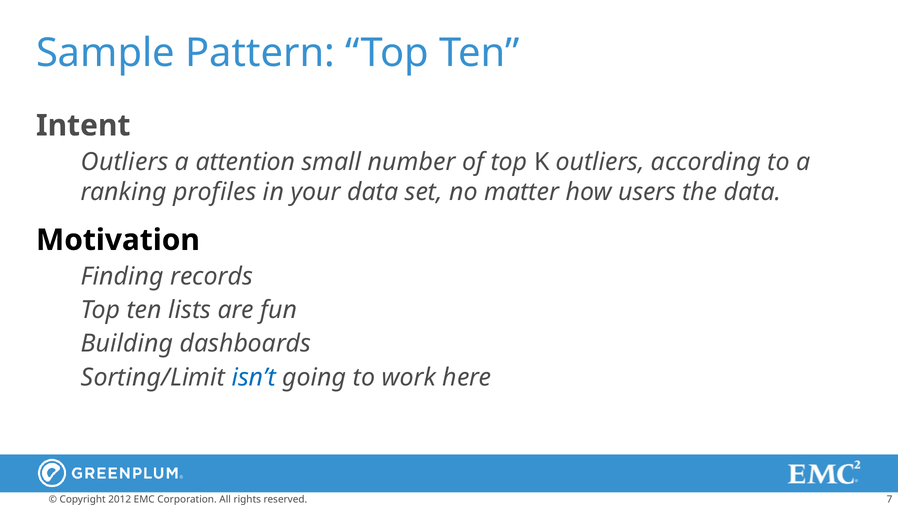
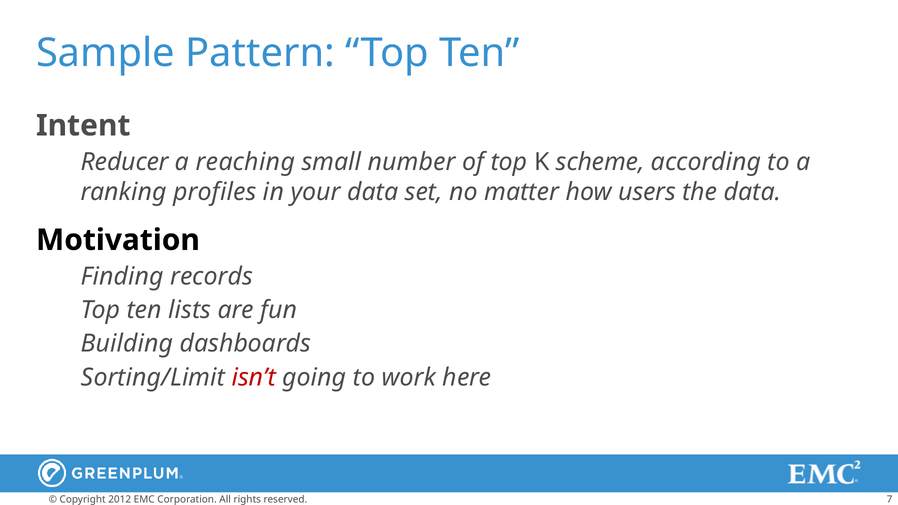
Outliers: Outliers -> Reducer (125, 162)
attention: attention -> reaching (245, 162)
K outliers: outliers -> scheme (600, 162)
isn’t colour: blue -> red (254, 378)
